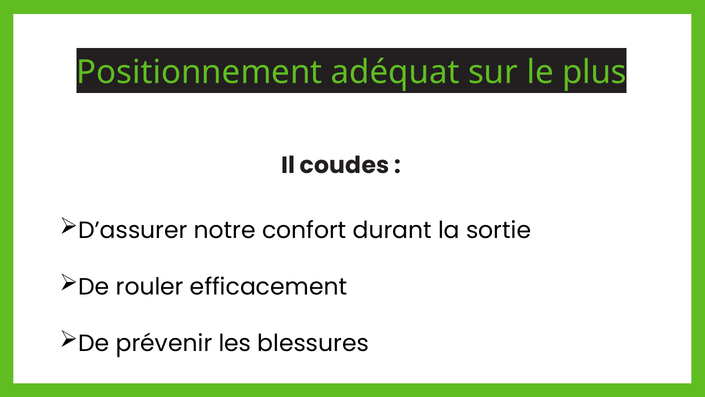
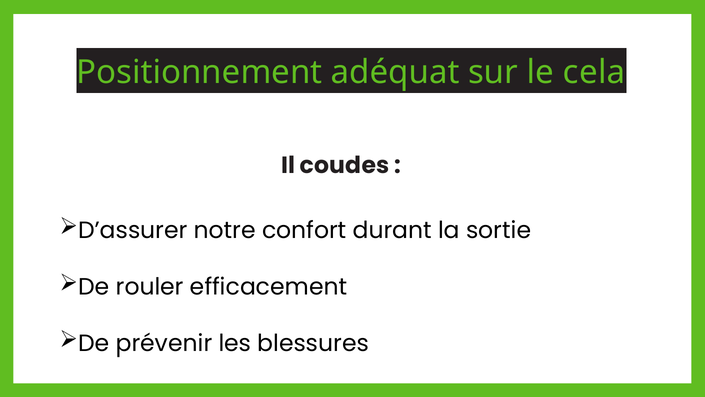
plus: plus -> cela (594, 72)
